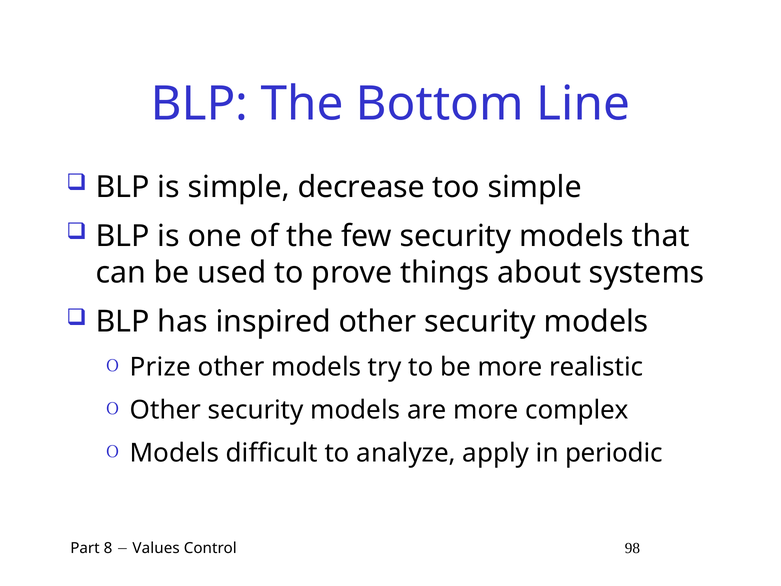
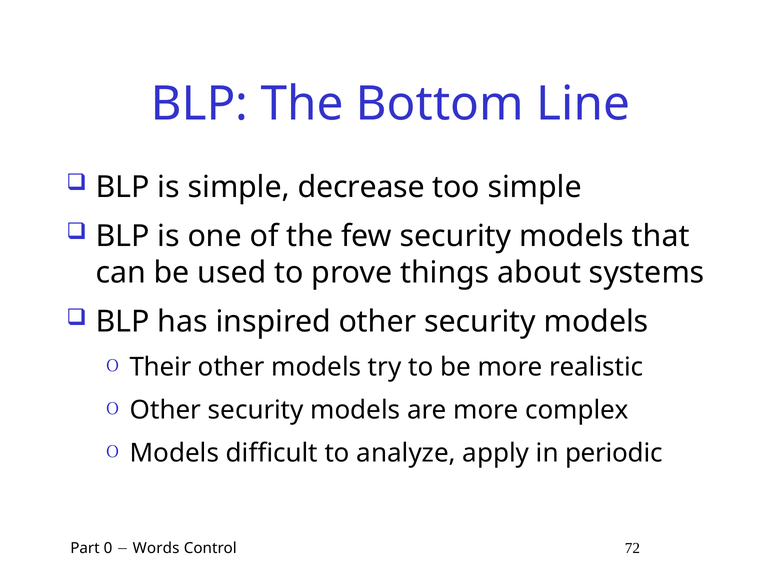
Prize: Prize -> Their (161, 367)
8: 8 -> 0 (108, 548)
Values: Values -> Words (156, 548)
98: 98 -> 72 (632, 548)
